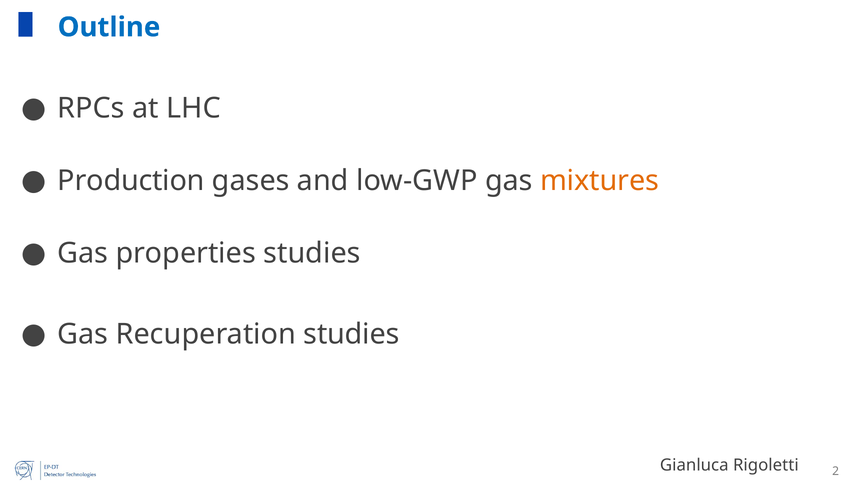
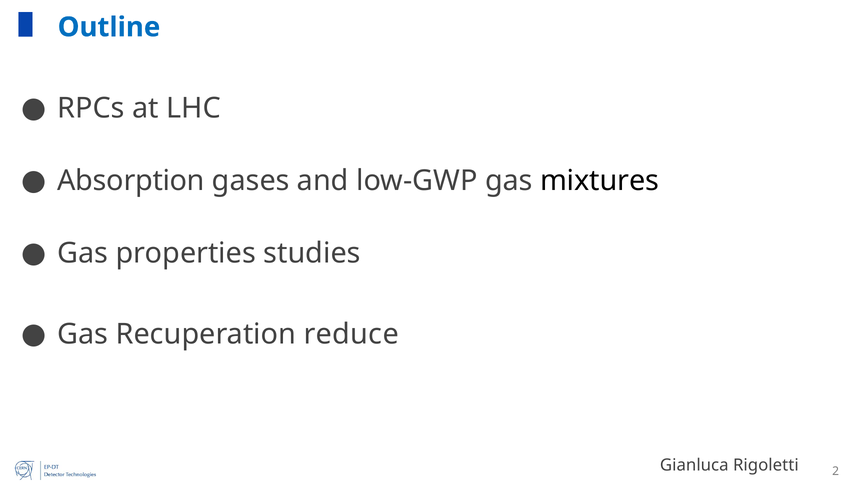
Production: Production -> Absorption (131, 181)
mixtures colour: orange -> black (600, 181)
Recuperation studies: studies -> reduce (351, 334)
